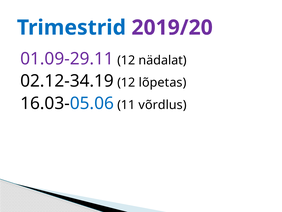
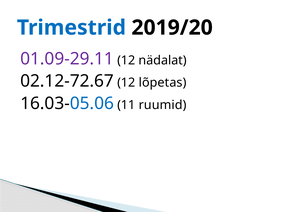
2019/20 colour: purple -> black (172, 28)
02.12-34.19: 02.12-34.19 -> 02.12-72.67 (67, 81)
võrdlus: võrdlus -> ruumid (163, 105)
